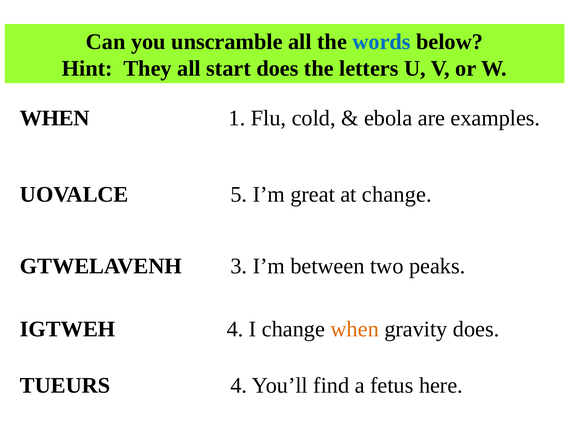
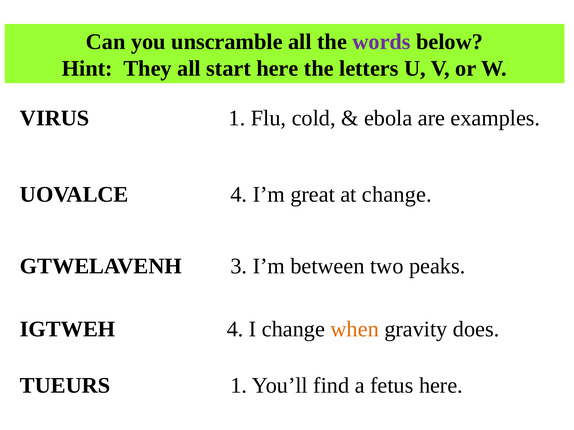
words colour: blue -> purple (382, 42)
start does: does -> here (277, 69)
WHEN: WHEN -> VIRUS (55, 118)
UOVALCE 5: 5 -> 4 (239, 195)
TUEURS 4: 4 -> 1 (239, 386)
